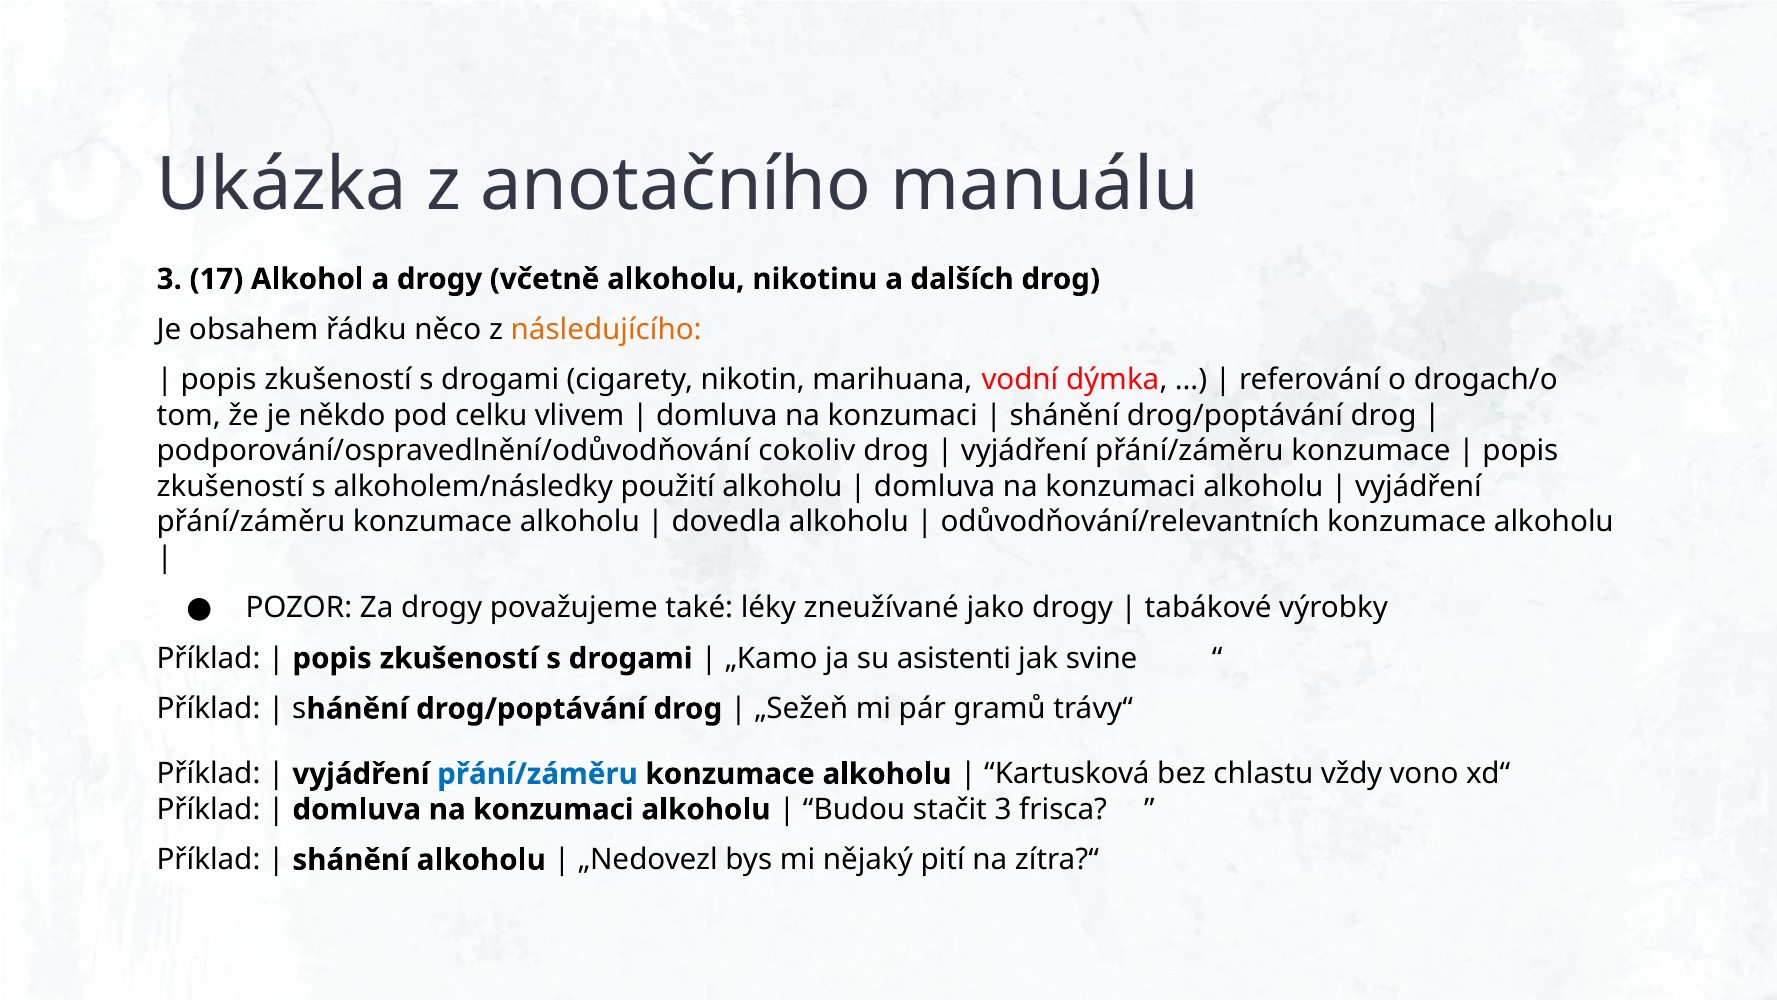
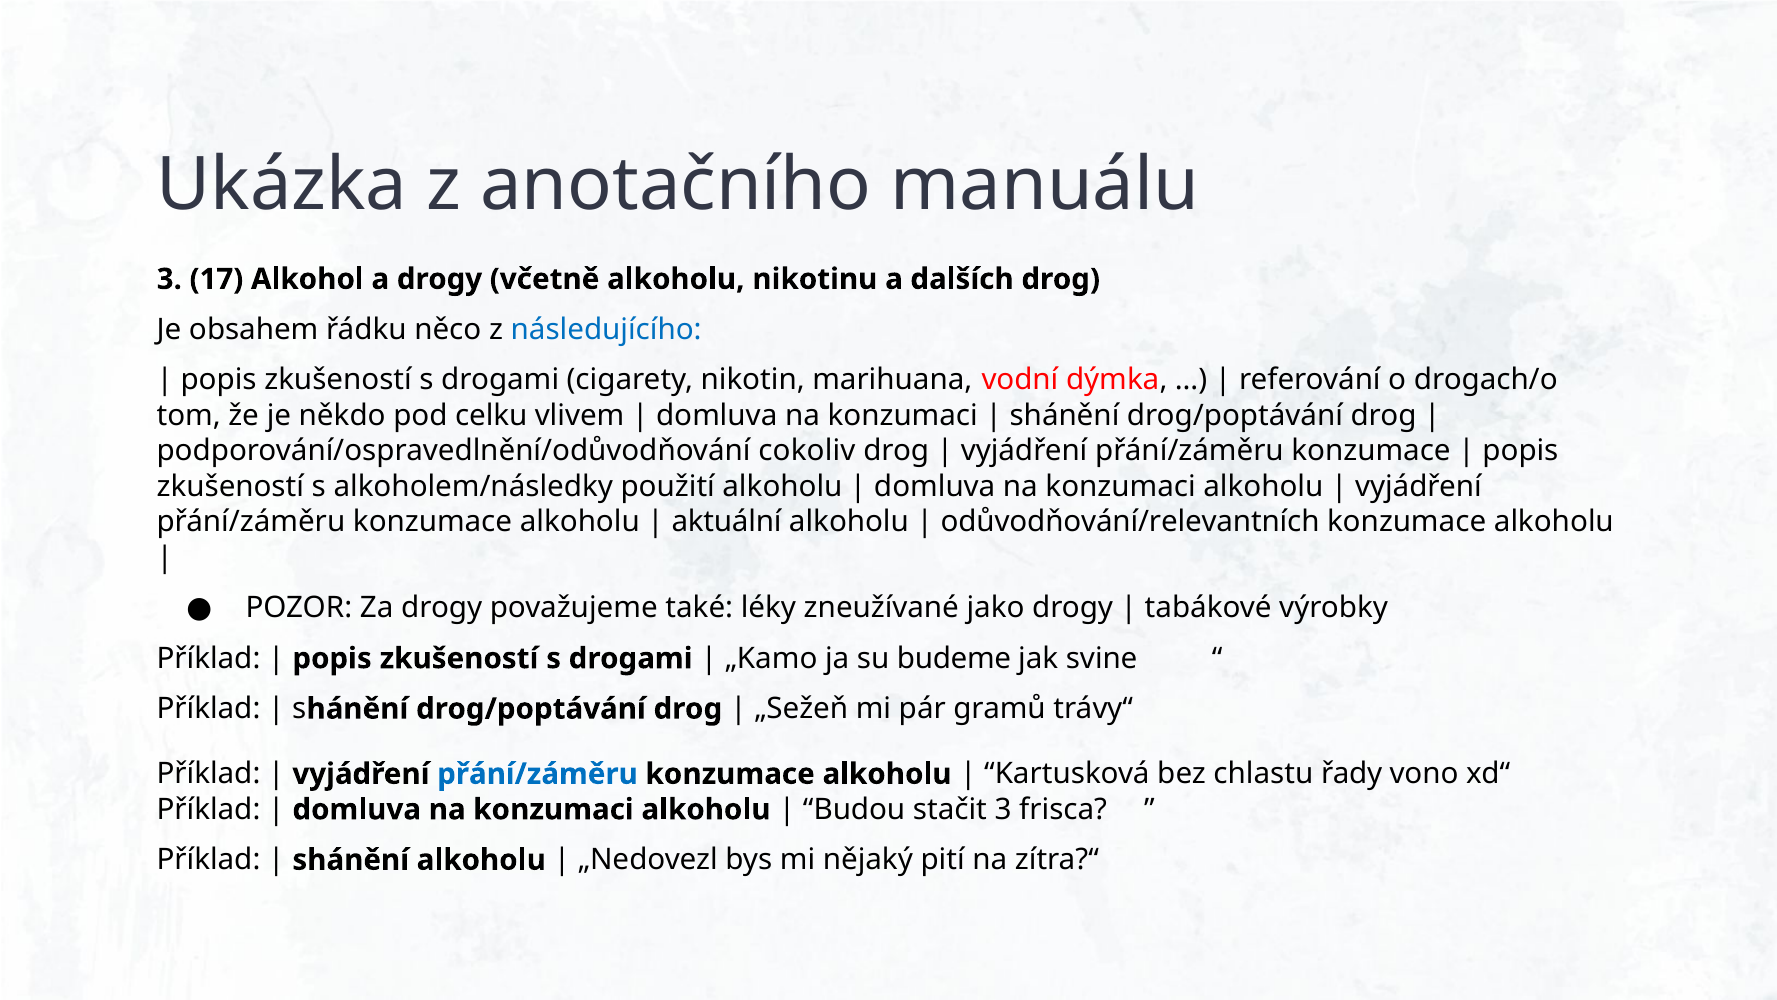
následujícího colour: orange -> blue (606, 329)
dovedla: dovedla -> aktuální (726, 522)
asistenti: asistenti -> budeme (954, 658)
vždy: vždy -> řady (1352, 774)
